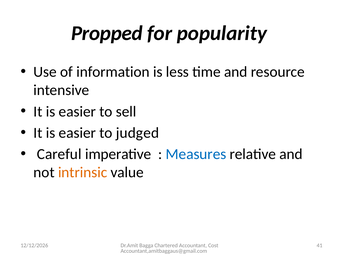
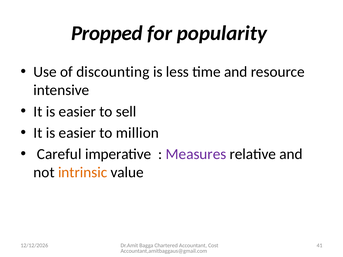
information: information -> discounting (113, 72)
judged: judged -> million (137, 133)
Measures colour: blue -> purple (196, 154)
